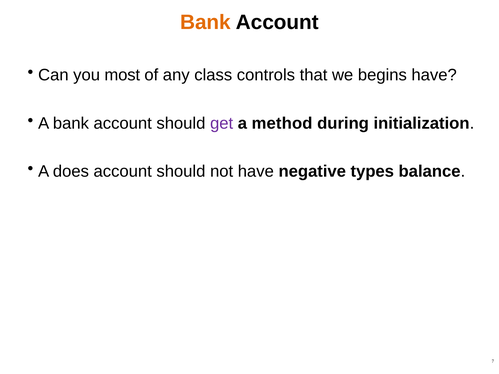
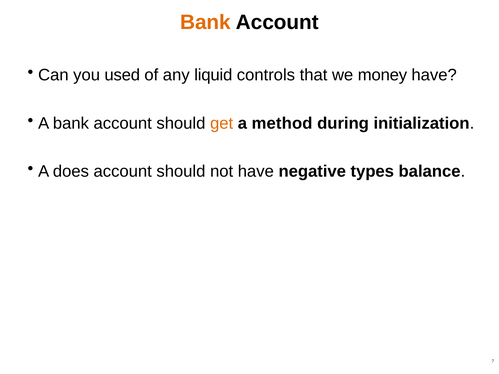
most: most -> used (122, 75)
class: class -> liquid (213, 75)
begins: begins -> money (382, 75)
get colour: purple -> orange (222, 123)
